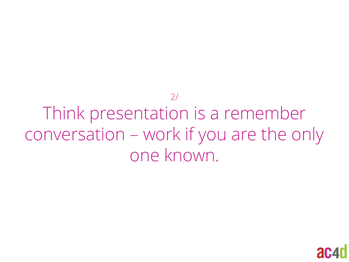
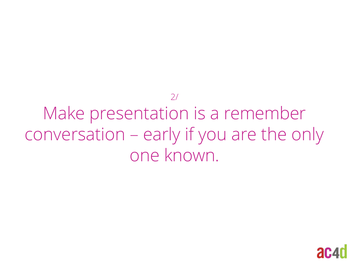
Think: Think -> Make (64, 113)
work: work -> early (162, 134)
